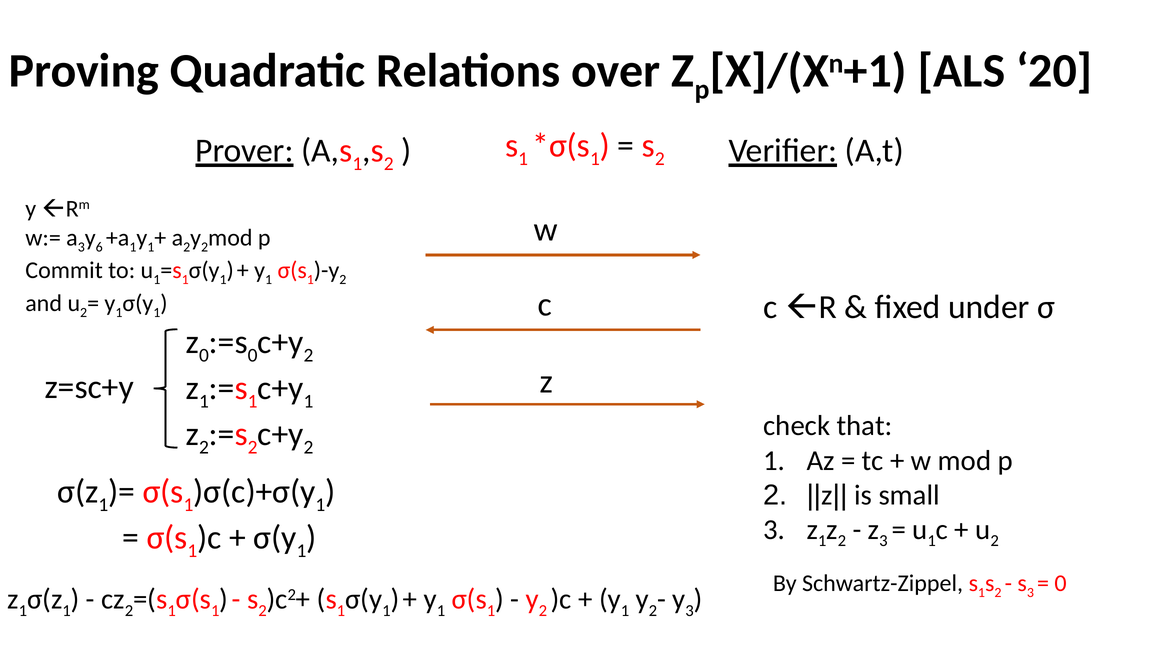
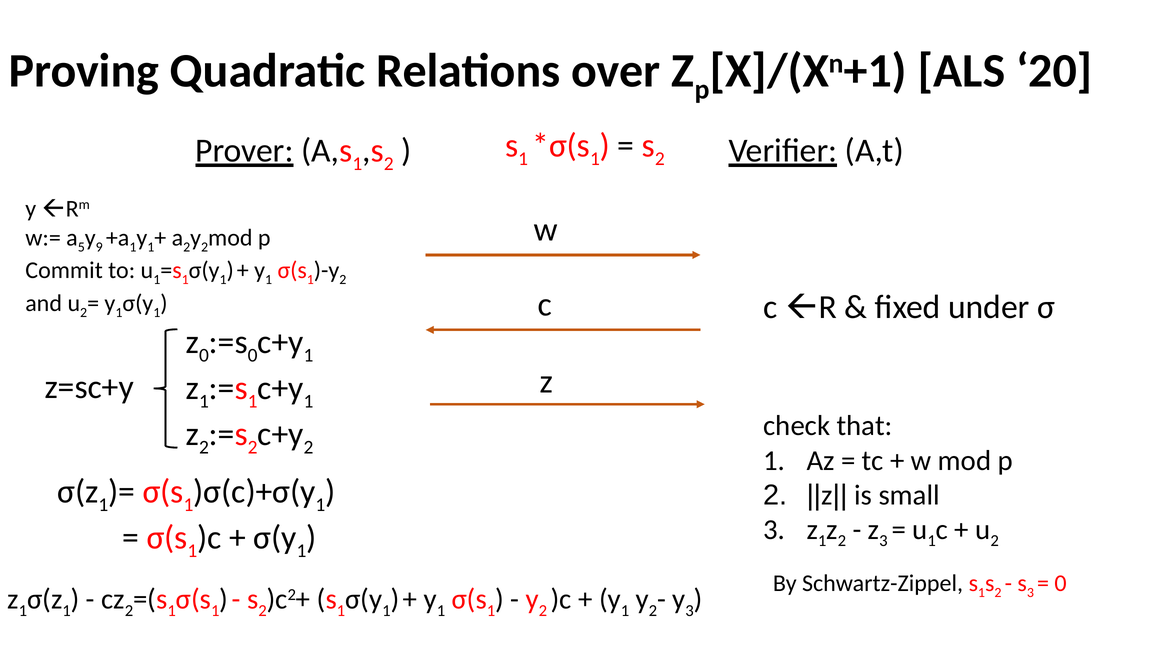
3: 3 -> 5 (81, 247)
6: 6 -> 9 (99, 247)
2: 2 -> 1 (309, 355)
